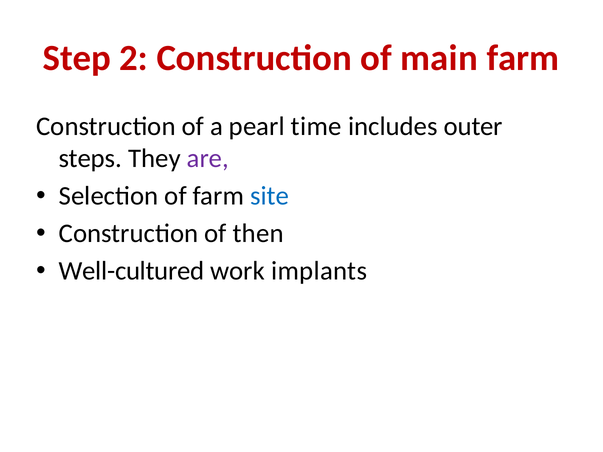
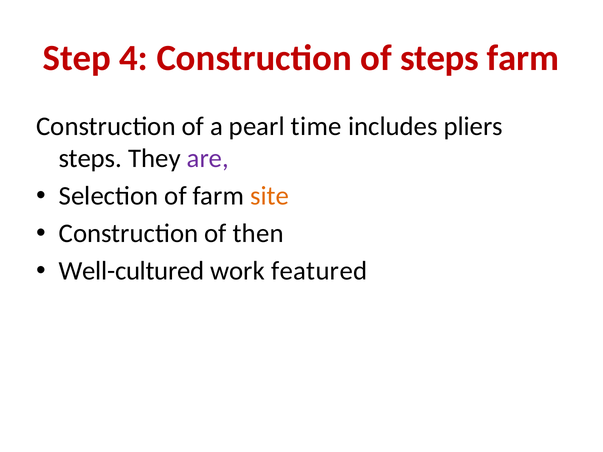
2: 2 -> 4 (134, 58)
of main: main -> steps (439, 58)
outer: outer -> pliers (473, 126)
site colour: blue -> orange (269, 196)
implants: implants -> featured (319, 271)
